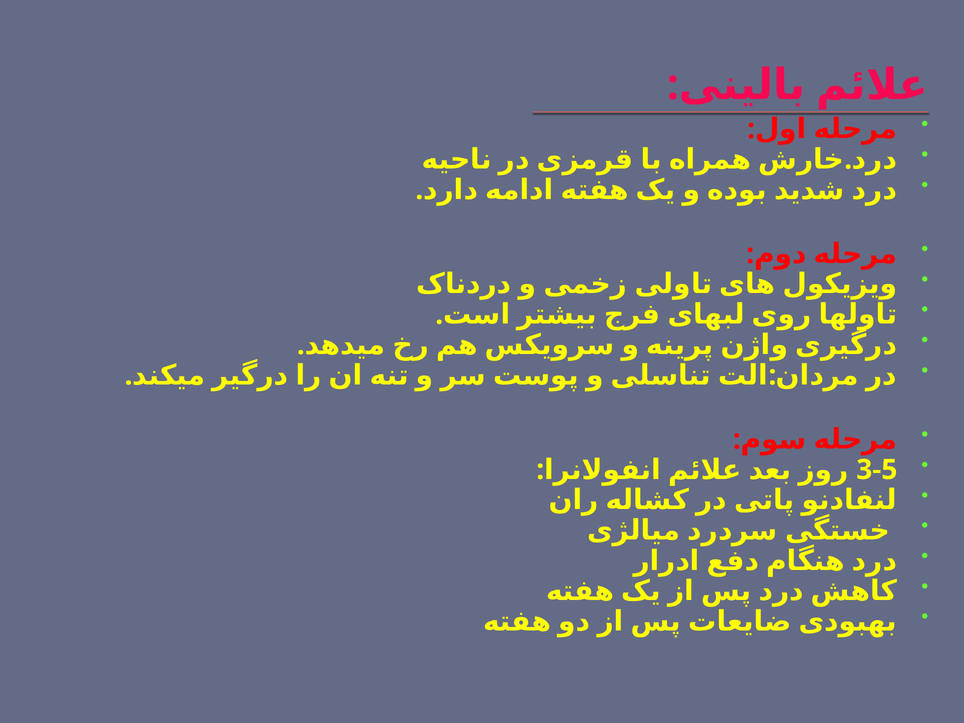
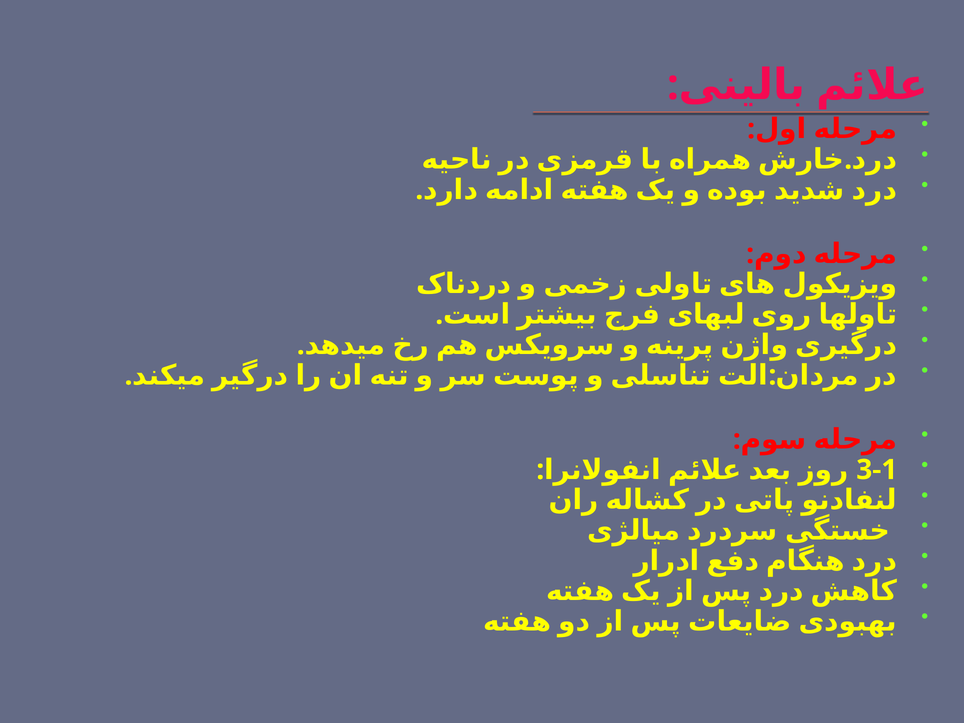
3-5: 3-5 -> 3-1 (877, 470)
